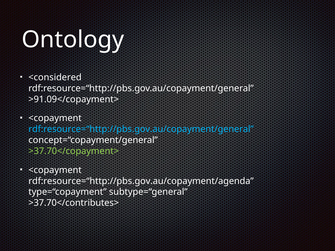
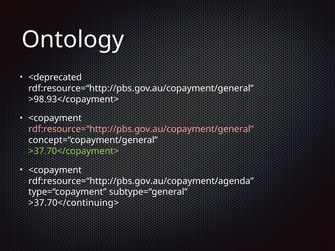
<considered: <considered -> <deprecated (55, 77)
>91.09</copayment>: >91.09</copayment> -> >98.93</copayment> (74, 99)
rdf:resource=“http://pbs.gov.au/copayment/general colour: light blue -> pink (141, 129)
>37.70</contributes>: >37.70</contributes> -> >37.70</continuing> (74, 203)
